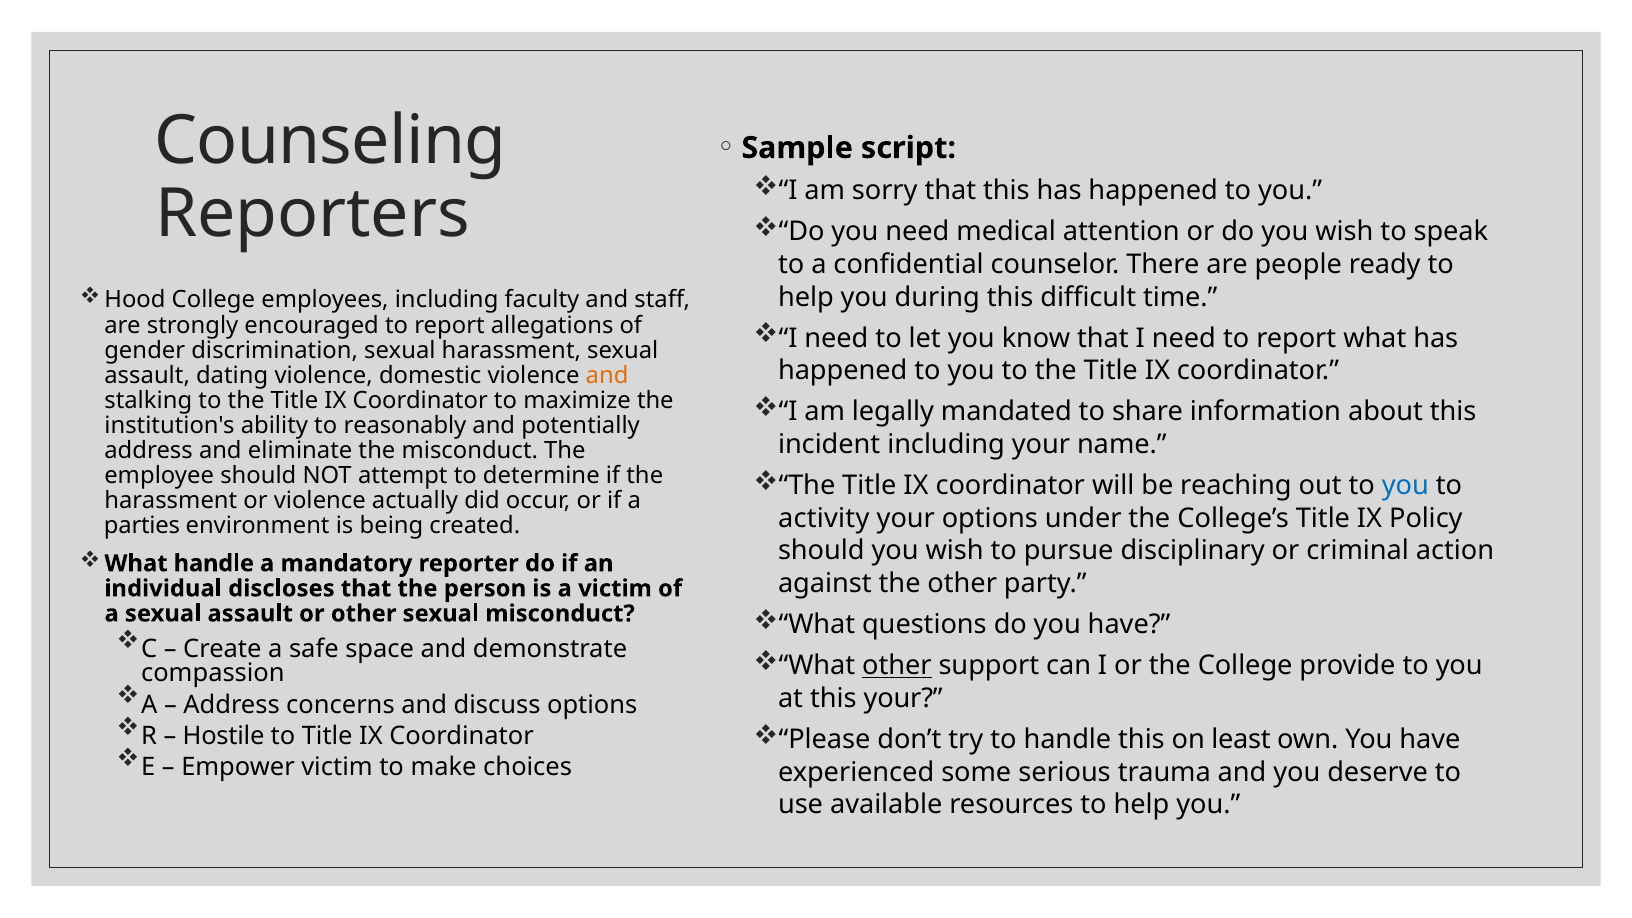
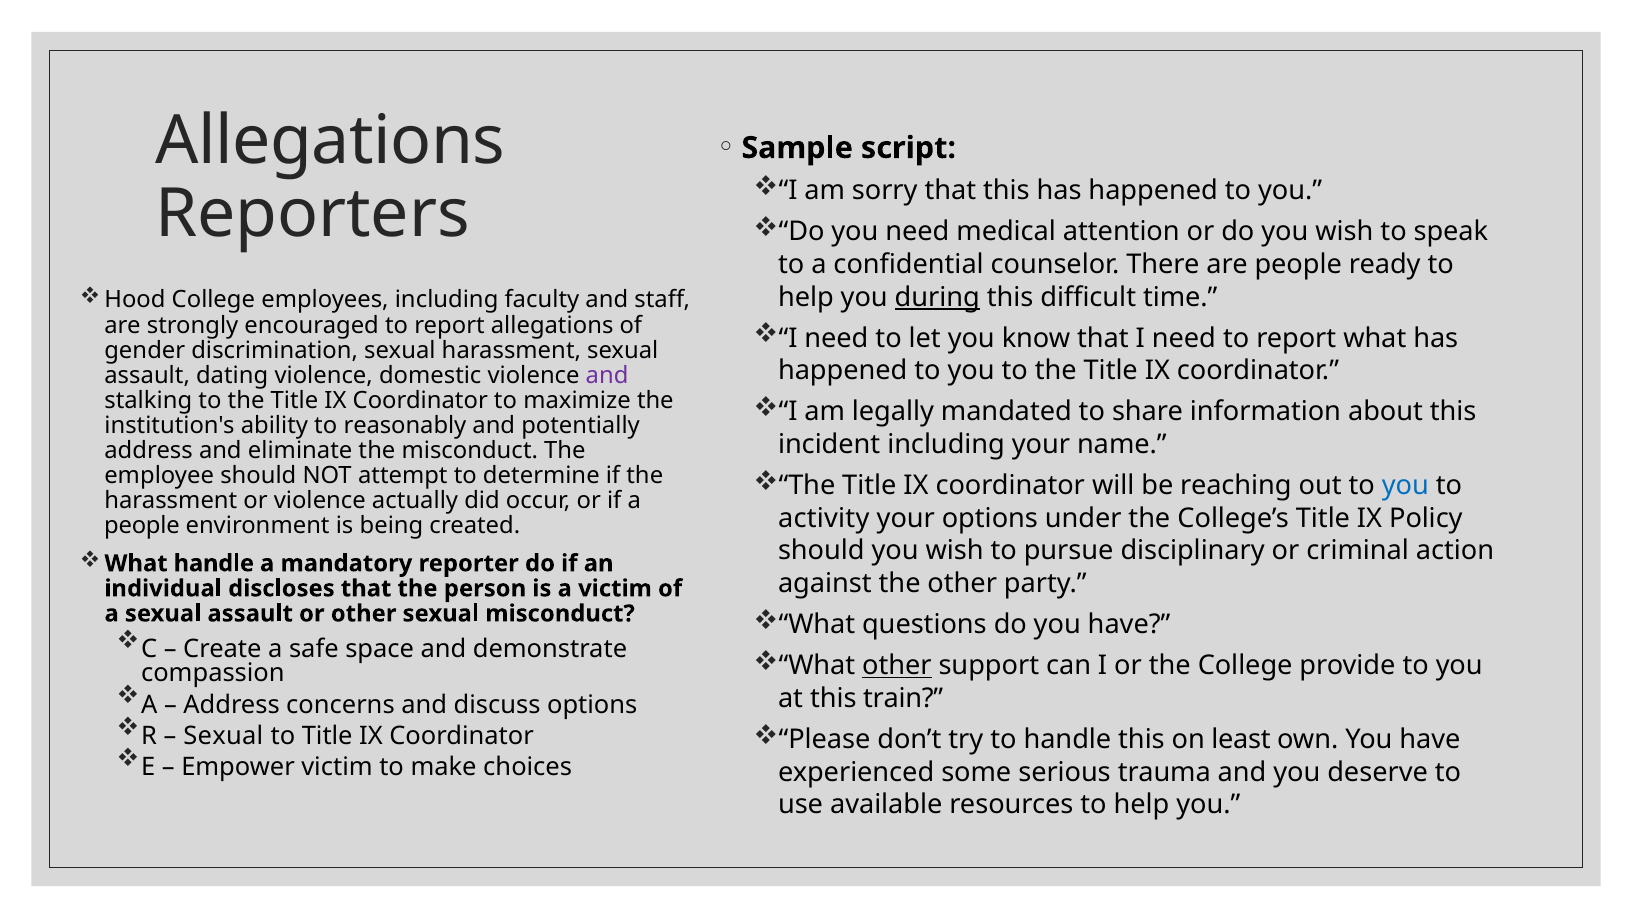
Counseling: Counseling -> Allegations (330, 141)
during underline: none -> present (937, 297)
and colour: orange -> purple (607, 375)
parties: parties -> people (142, 526)
this your: your -> train (903, 698)
Hostile: Hostile -> Sexual (223, 736)
